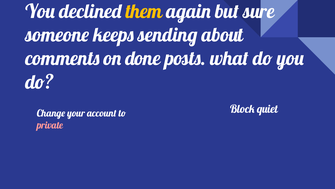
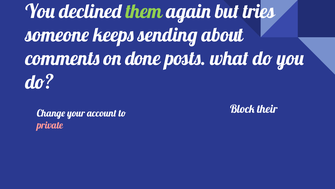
them colour: yellow -> light green (144, 12)
sure: sure -> tries (259, 12)
quiet: quiet -> their (267, 109)
